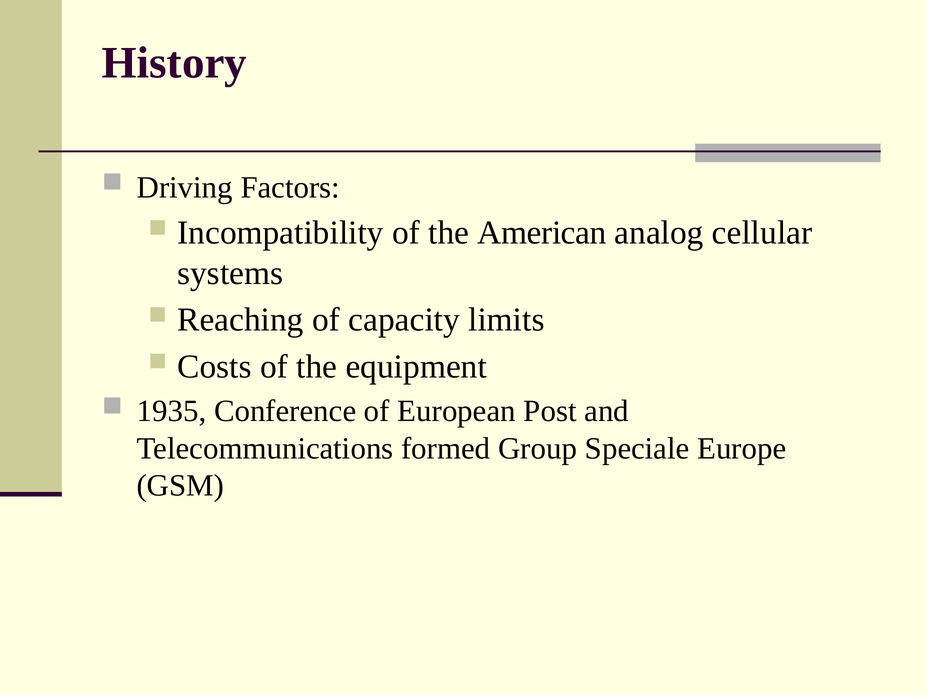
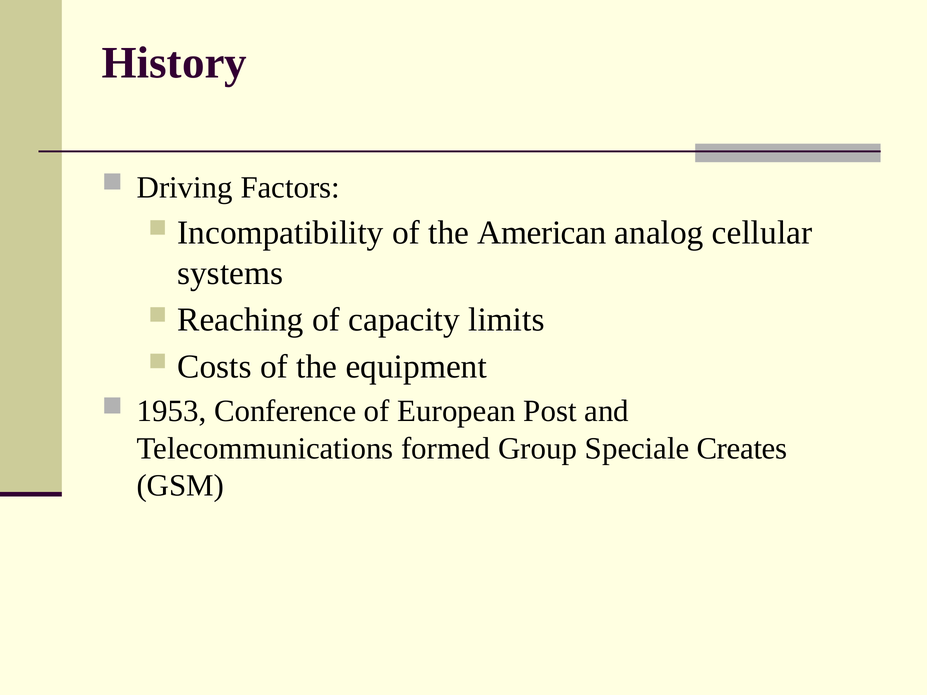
1935: 1935 -> 1953 (172, 411)
Europe: Europe -> Creates (742, 449)
